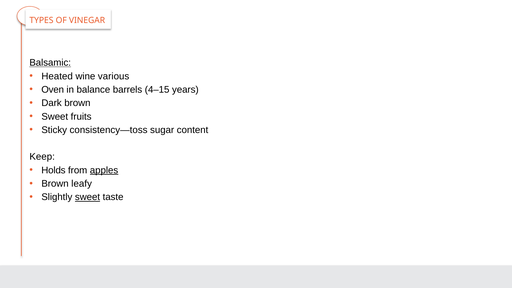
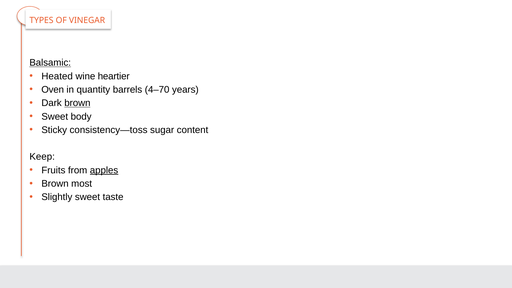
various: various -> heartier (114, 76)
balance: balance -> quantity (93, 90)
4–15: 4–15 -> 4–70 (157, 90)
brown underline: none -> present (77, 103)
fruits: fruits -> body (81, 117)
Holds: Holds -> Fruits (53, 170)
leafy: leafy -> most (82, 184)
sweet underline: present -> none (88, 197)
